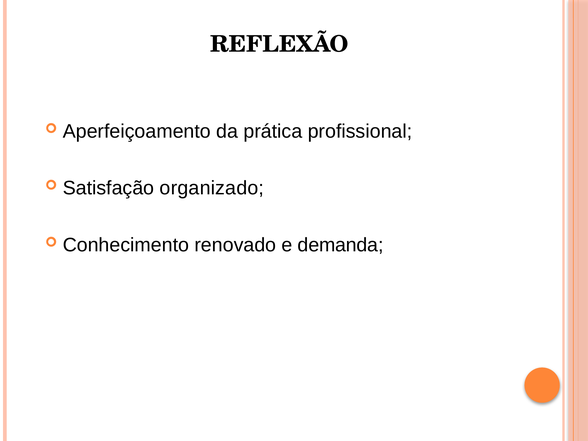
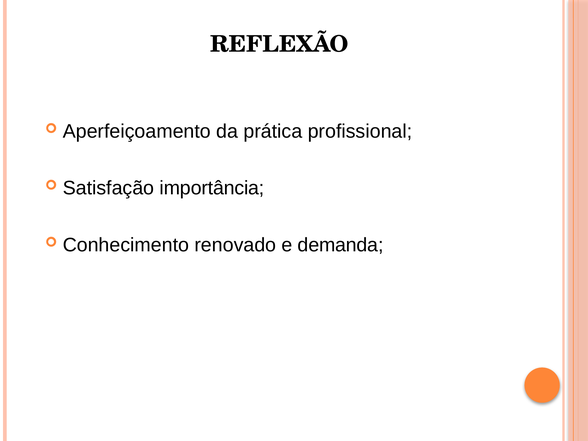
organizado: organizado -> importância (212, 188)
